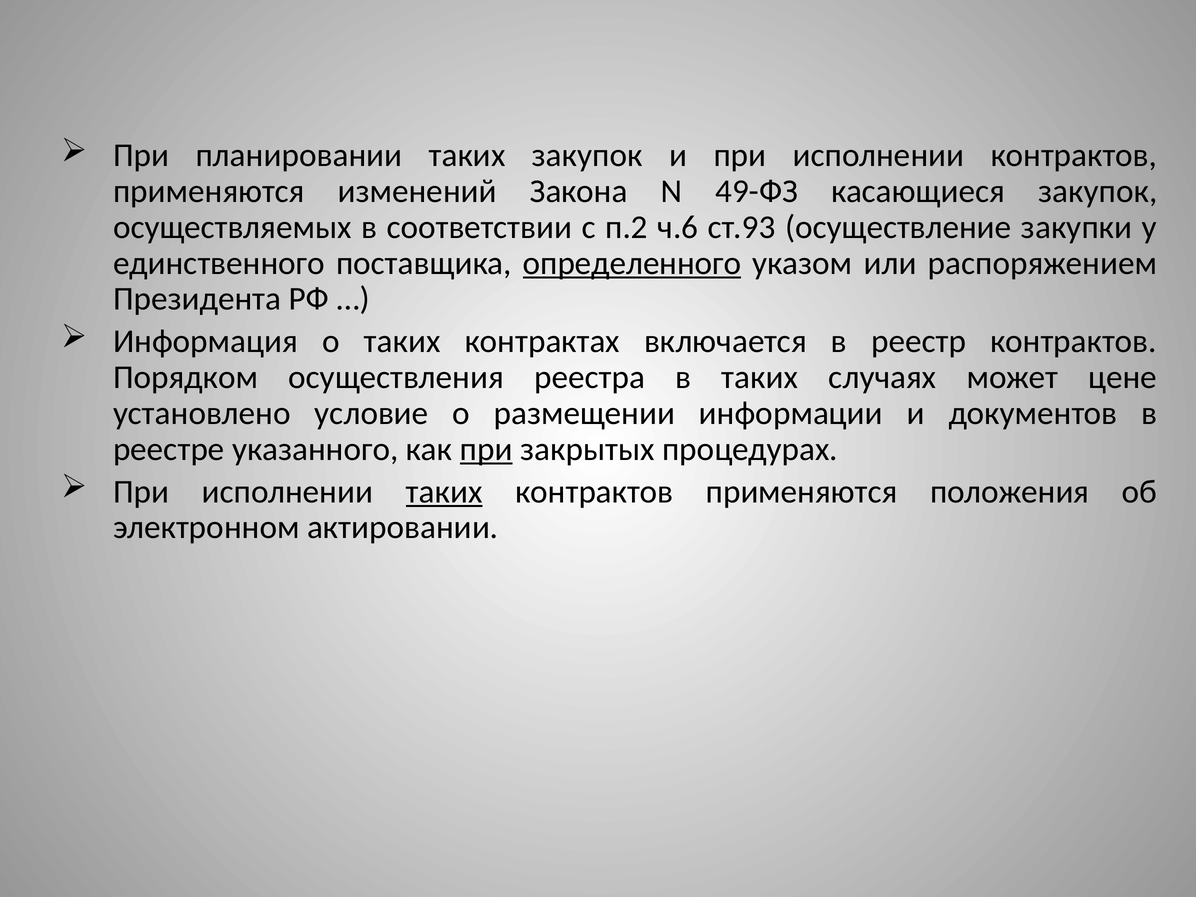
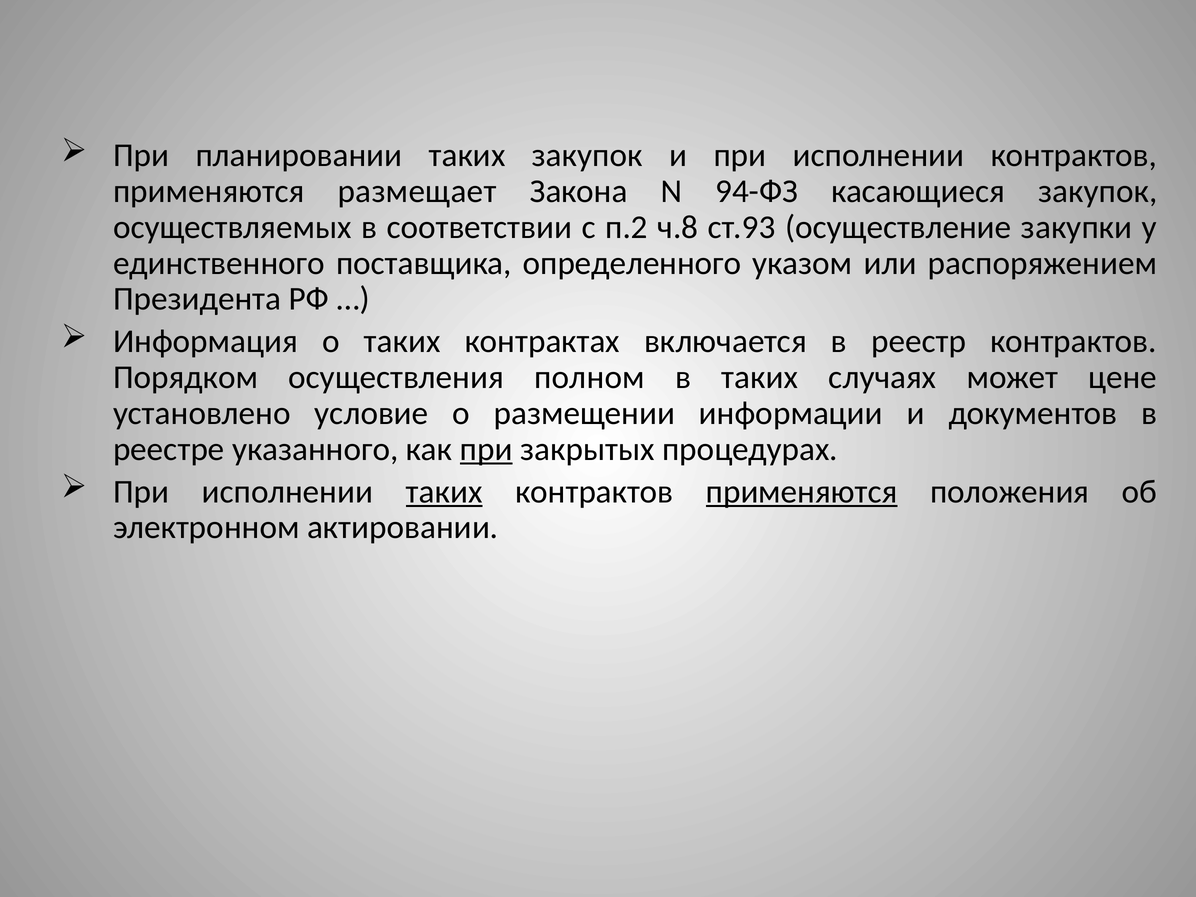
изменений: изменений -> размещает (417, 191)
49-ФЗ: 49-ФЗ -> 94-ФЗ (757, 191)
ч.6: ч.6 -> ч.8 (678, 227)
определенного underline: present -> none (632, 263)
реестра: реестра -> полном (590, 377)
применяются underline: none -> present (802, 492)
